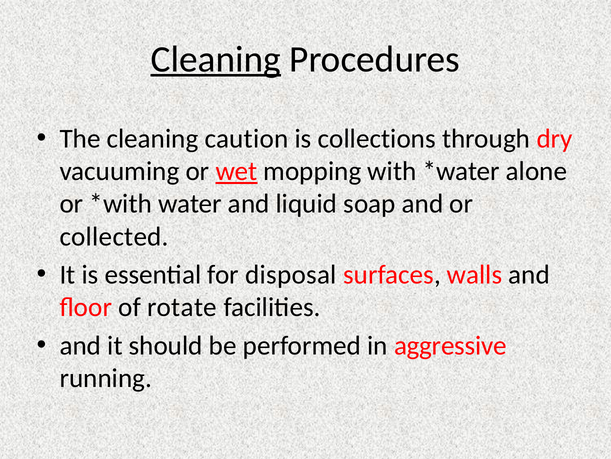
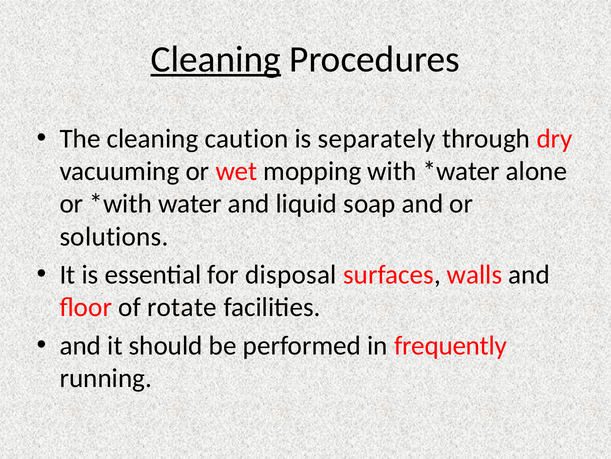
collections: collections -> separately (377, 138)
wet underline: present -> none (237, 171)
collected: collected -> solutions (114, 236)
aggressive: aggressive -> frequently (450, 345)
